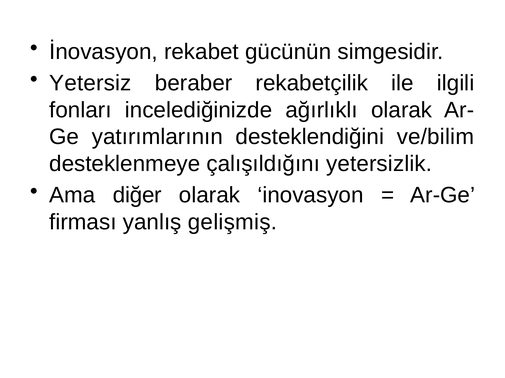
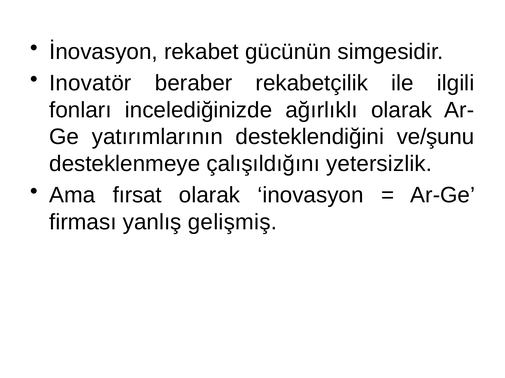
Yetersiz: Yetersiz -> Inovatör (90, 83)
ve/bilim: ve/bilim -> ve/şunu (436, 137)
diğer: diğer -> fırsat (137, 196)
